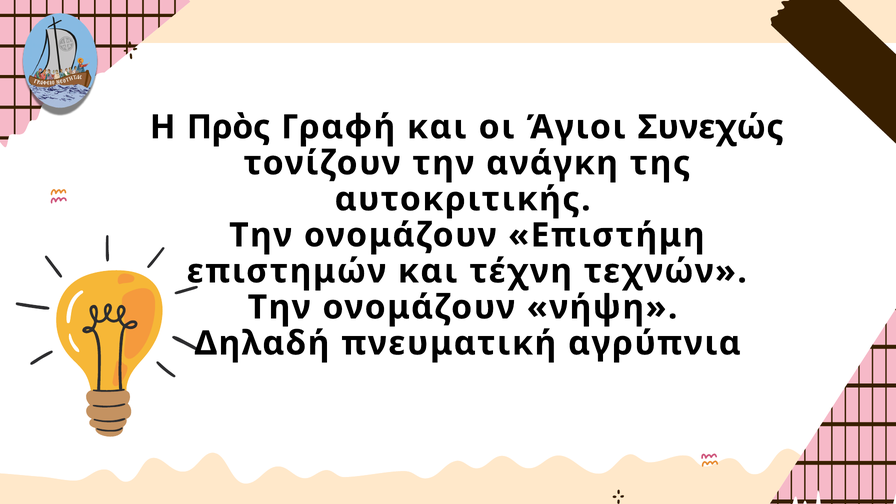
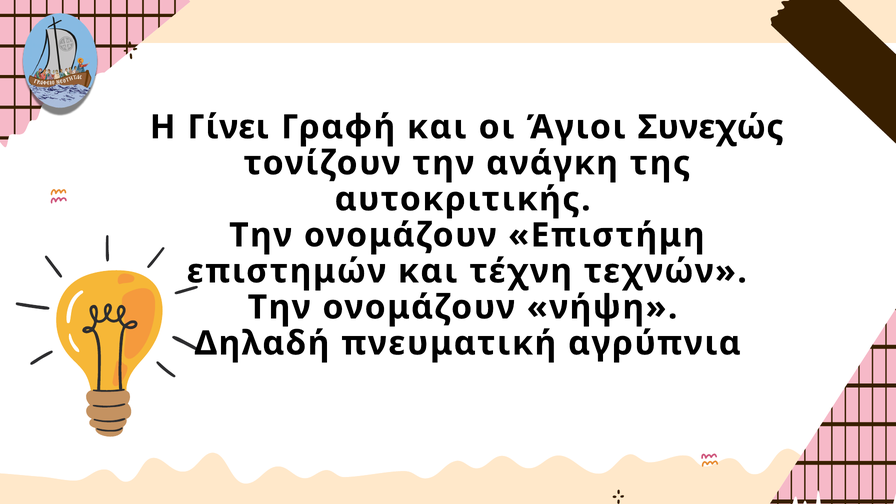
Πρὸς: Πρὸς -> Γίνει (228, 127)
